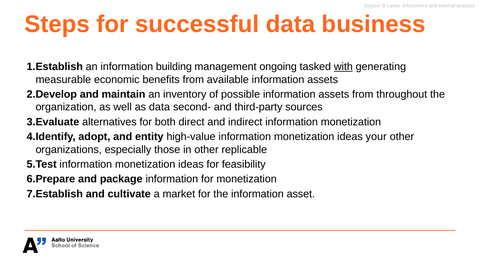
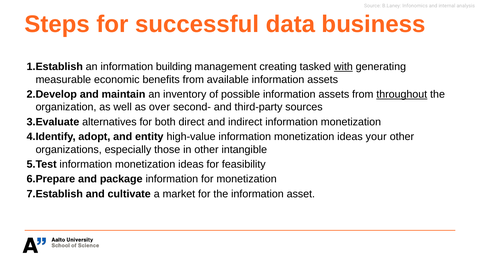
ongoing: ongoing -> creating (278, 67)
throughout underline: none -> present (402, 94)
as data: data -> over (159, 107)
replicable: replicable -> intangible (244, 150)
